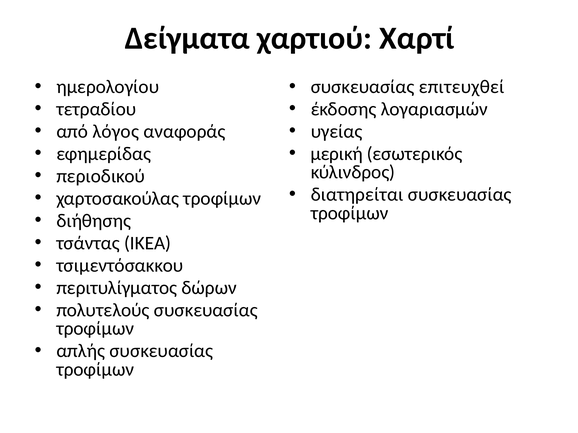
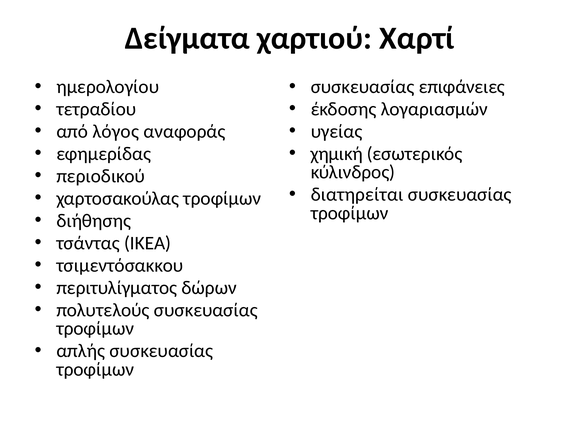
επιτευχθεί: επιτευχθεί -> επιφάνειες (462, 87)
μερική: μερική -> χημική (337, 154)
